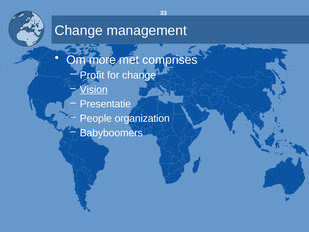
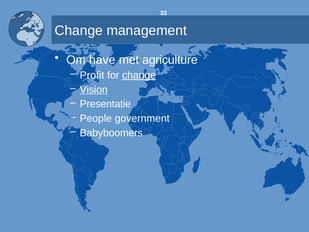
more: more -> have (102, 60)
comprises: comprises -> agriculture (170, 60)
change underline: none -> present (139, 75)
organization: organization -> government (142, 118)
